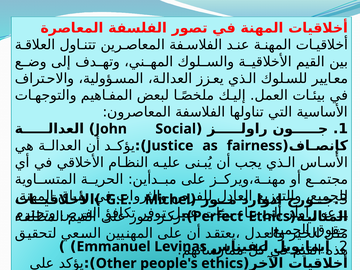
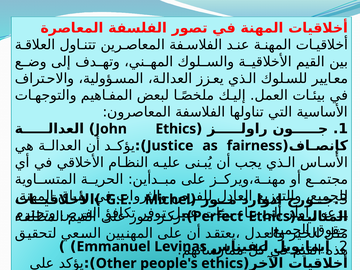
John Social: Social -> Ethics (176, 129)
